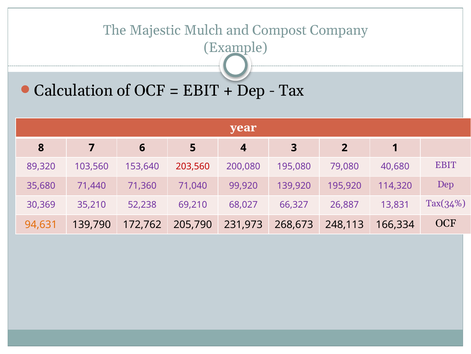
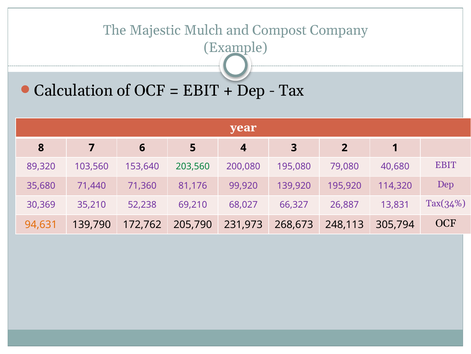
203,560 colour: red -> green (193, 166)
71,040: 71,040 -> 81,176 (193, 185)
166,334: 166,334 -> 305,794 (395, 224)
